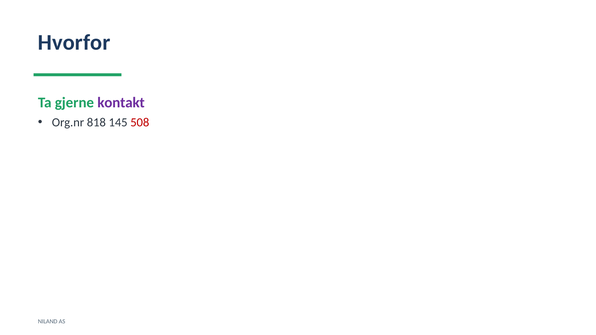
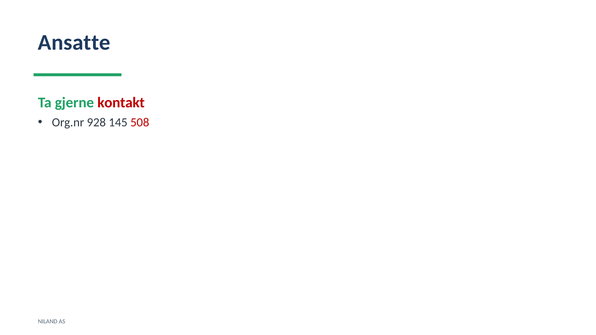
Hvorfor: Hvorfor -> Ansatte (74, 43)
kontakt colour: purple -> red (121, 103)
818: 818 -> 928 (96, 123)
